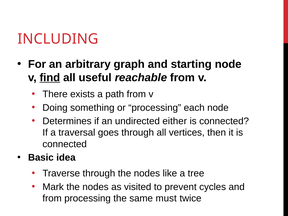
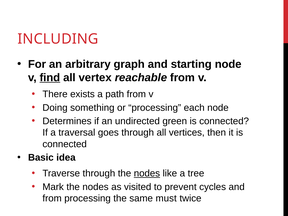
useful: useful -> vertex (95, 78)
either: either -> green (175, 121)
nodes underline: none -> present (147, 173)
